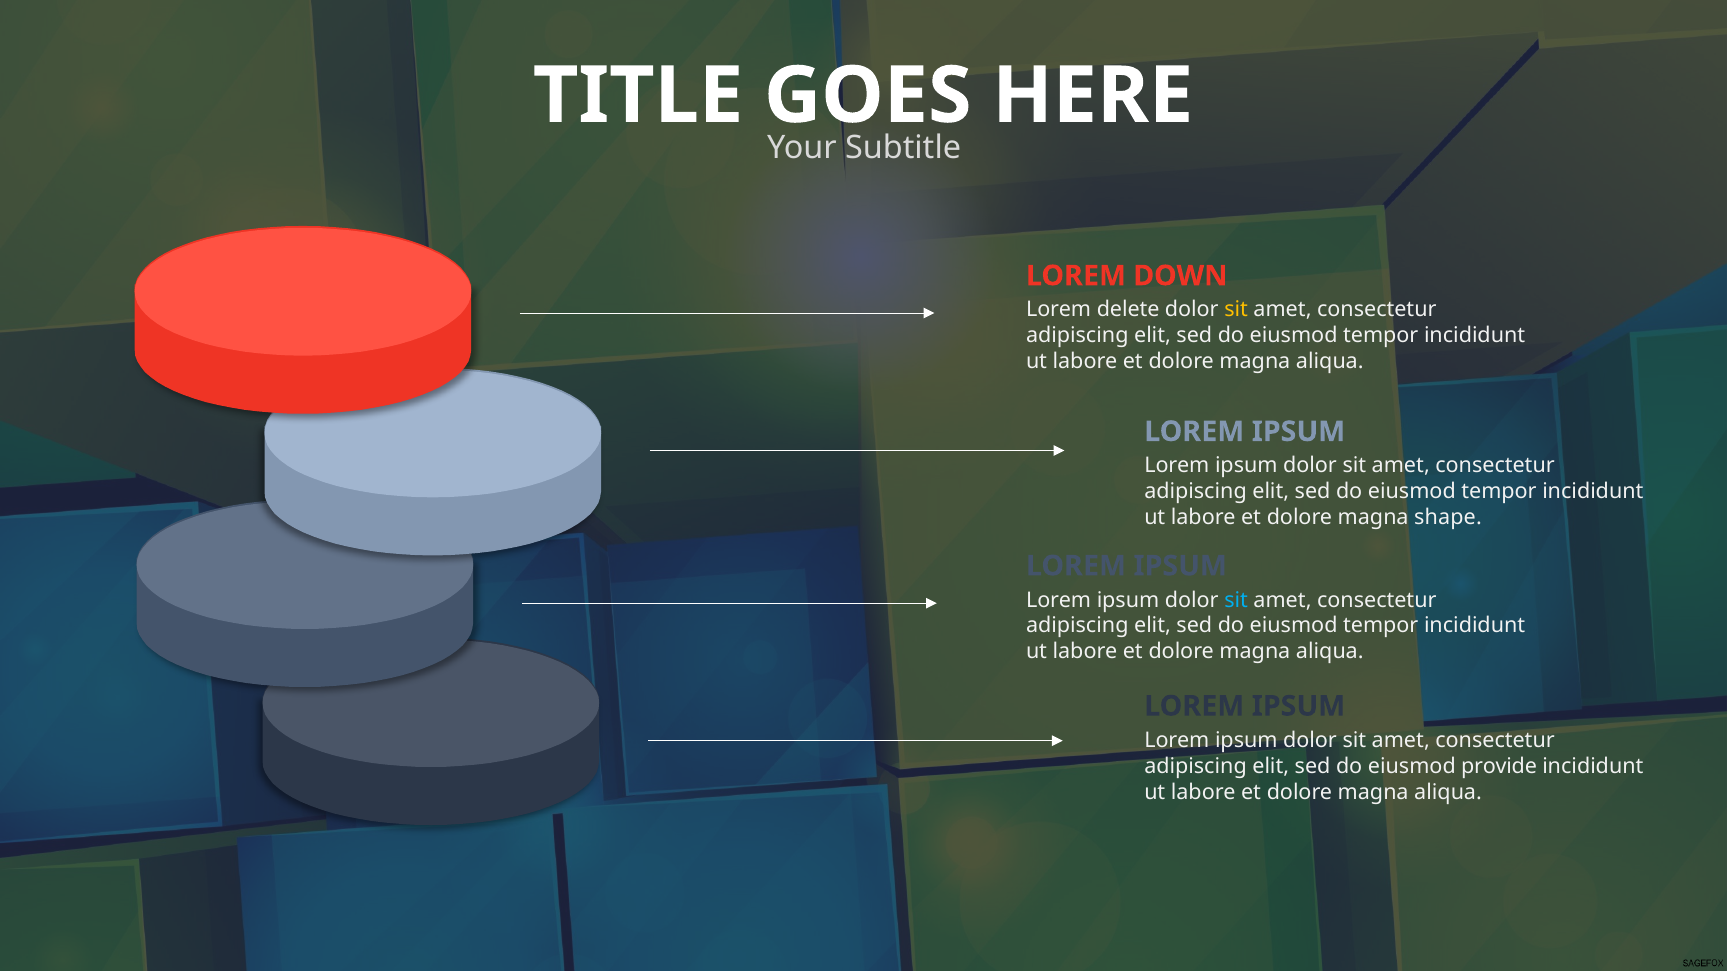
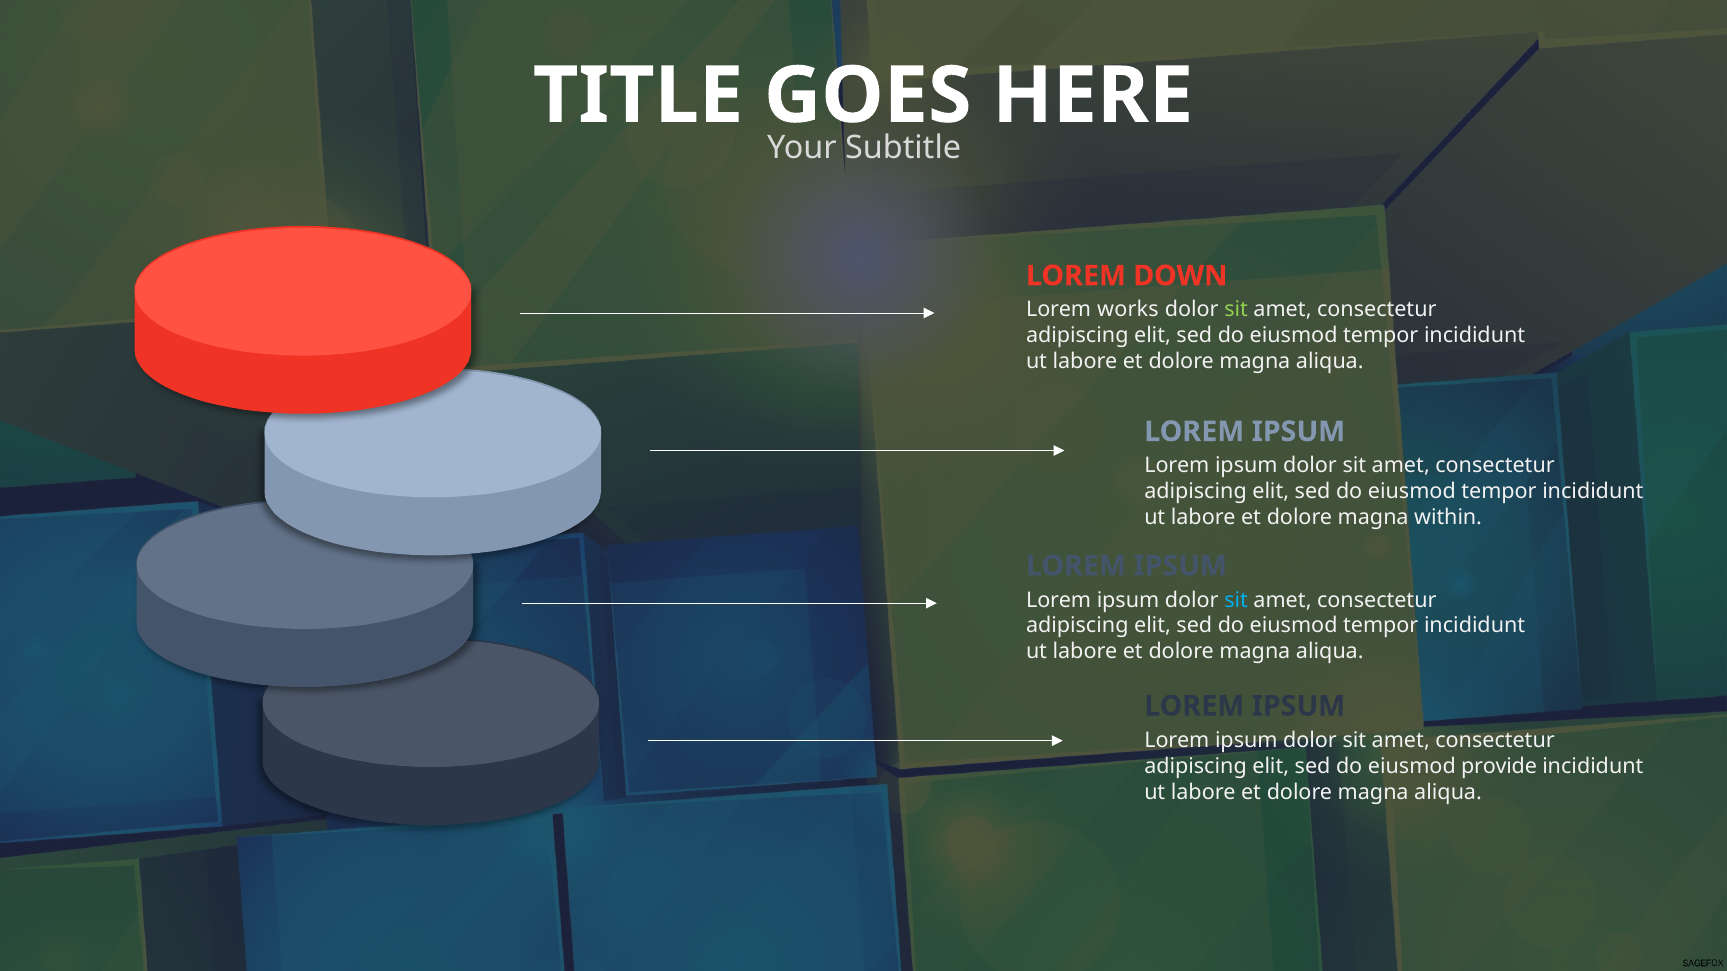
delete: delete -> works (1128, 310)
sit colour: yellow -> light green (1236, 310)
shape: shape -> within (1448, 518)
